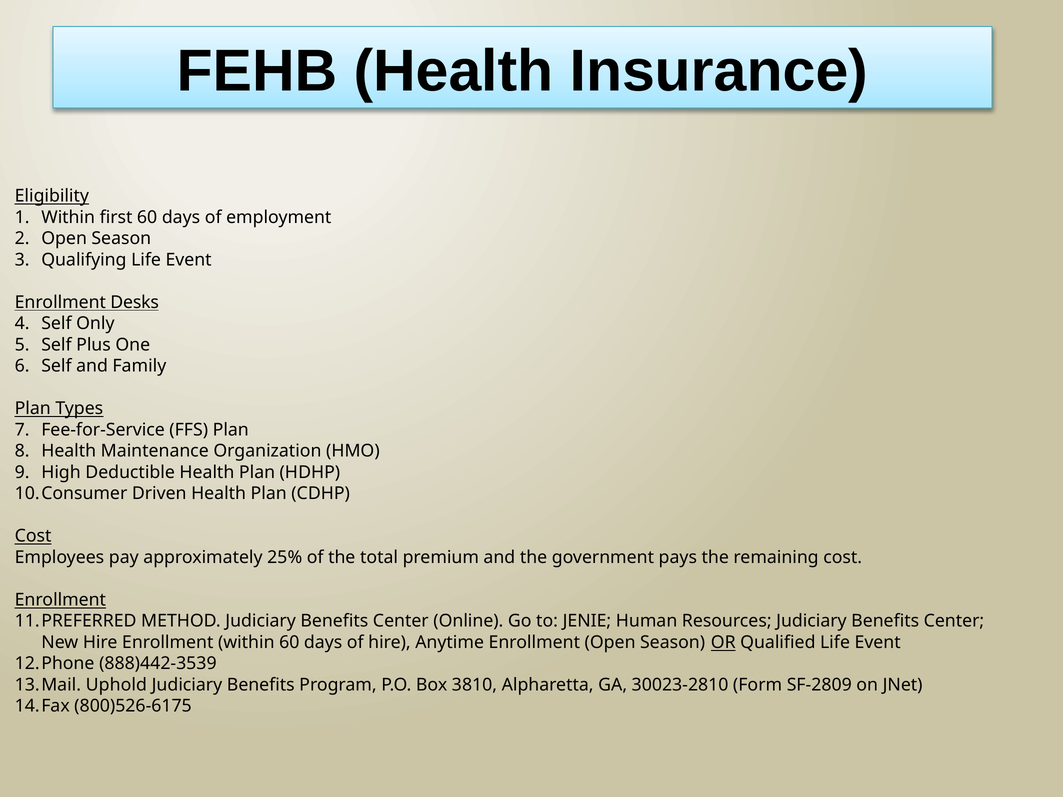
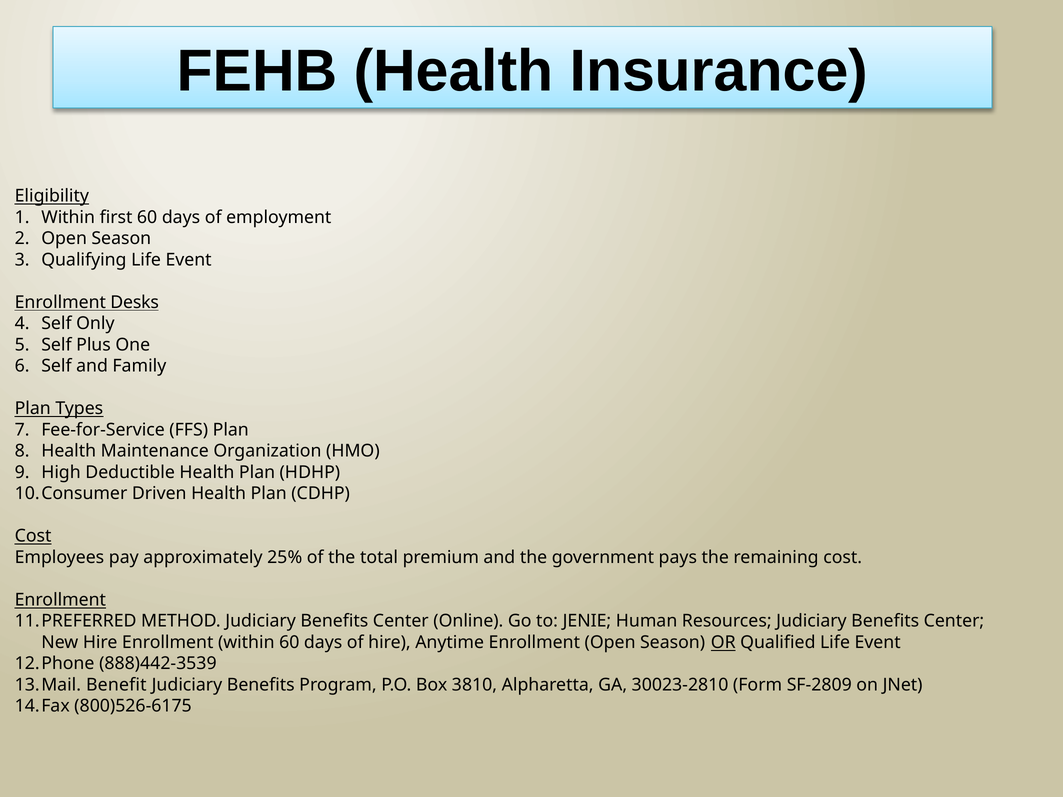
Uphold: Uphold -> Benefit (116, 685)
